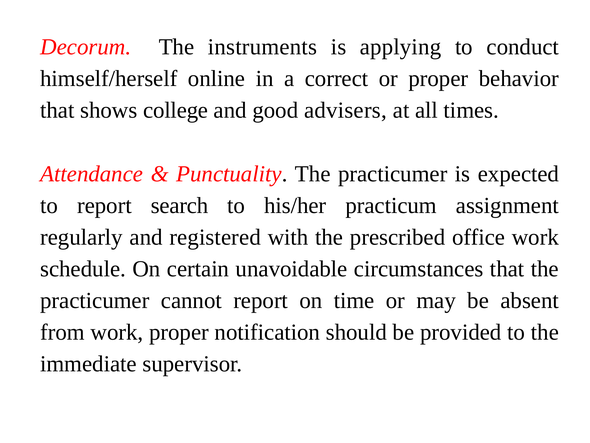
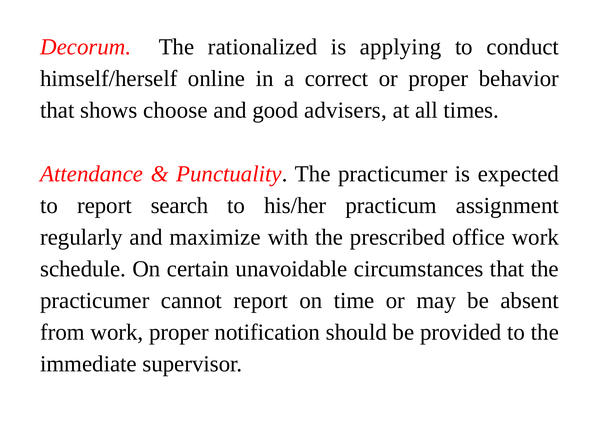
instruments: instruments -> rationalized (263, 47)
college: college -> choose (175, 110)
registered: registered -> maximize (215, 237)
